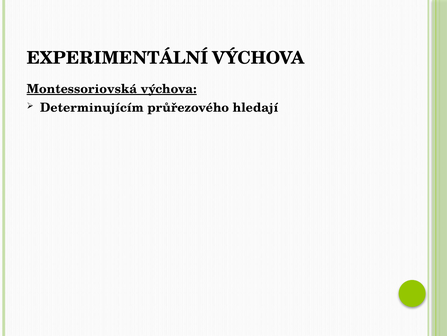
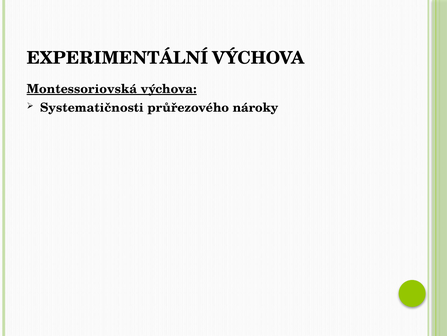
Determinujícím: Determinujícím -> Systematičnosti (92, 107)
hledají: hledají -> nároky (256, 107)
